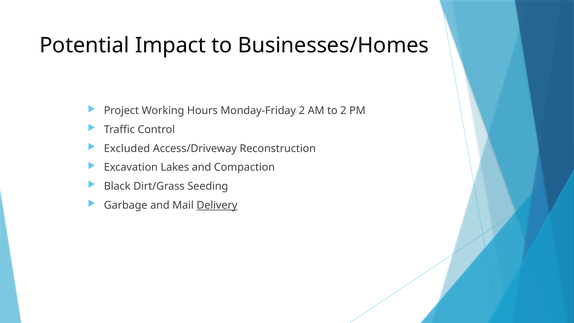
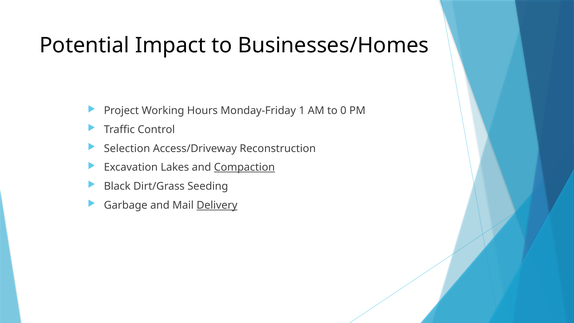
Monday-Friday 2: 2 -> 1 (302, 111)
to 2: 2 -> 0 (343, 111)
Excluded: Excluded -> Selection (127, 148)
Compaction underline: none -> present (244, 167)
